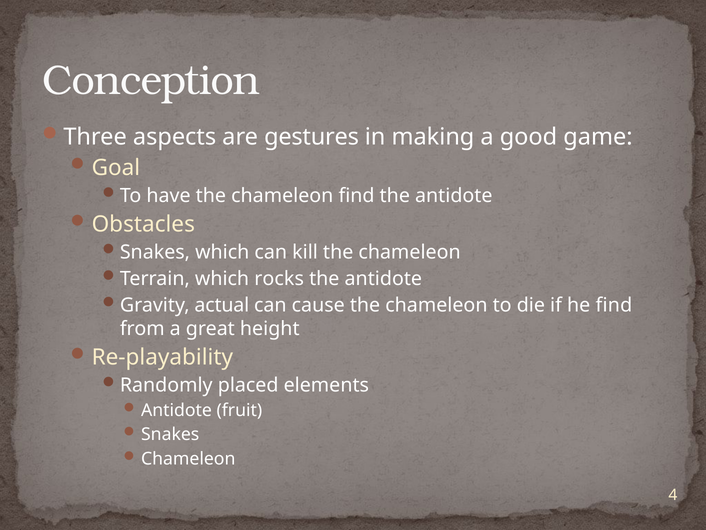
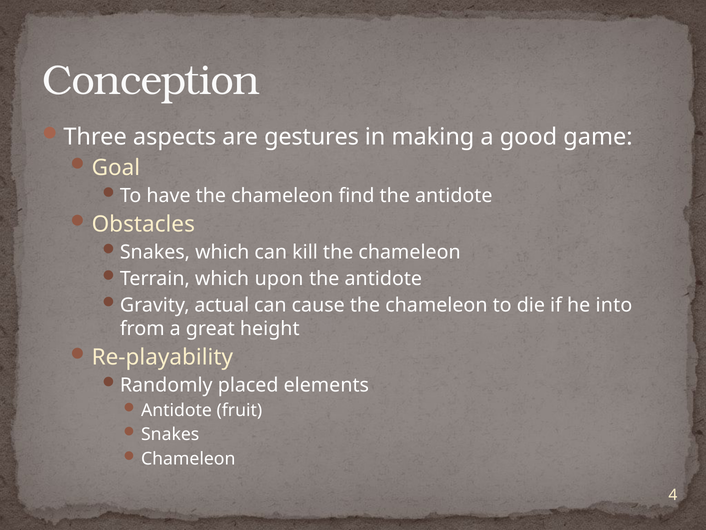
rocks: rocks -> upon (279, 278)
he find: find -> into (614, 305)
